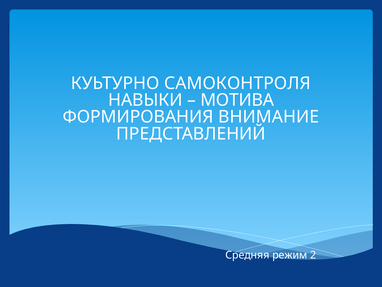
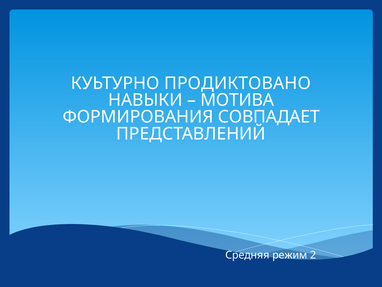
САМОКОНТРОЛЯ: САМОКОНТРОЛЯ -> ПРОДИКТОВАНО (237, 83)
ВНИМАНИЕ: ВНИМАНИЕ -> СОВПАДАЕТ (269, 117)
